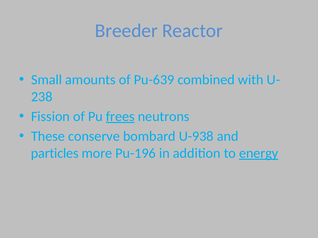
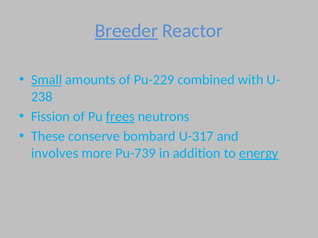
Breeder underline: none -> present (126, 31)
Small underline: none -> present (47, 80)
Pu-639: Pu-639 -> Pu-229 (154, 80)
U-938: U-938 -> U-317 (196, 137)
particles: particles -> involves (55, 153)
Pu-196: Pu-196 -> Pu-739 (136, 153)
